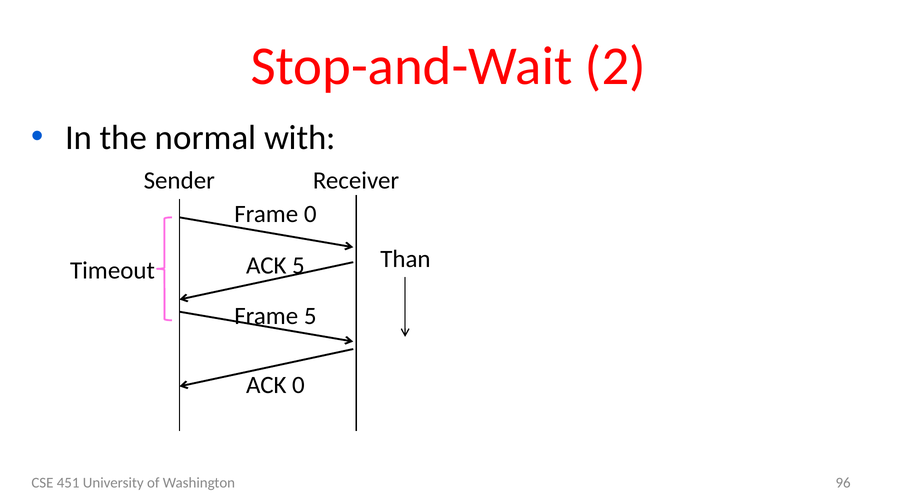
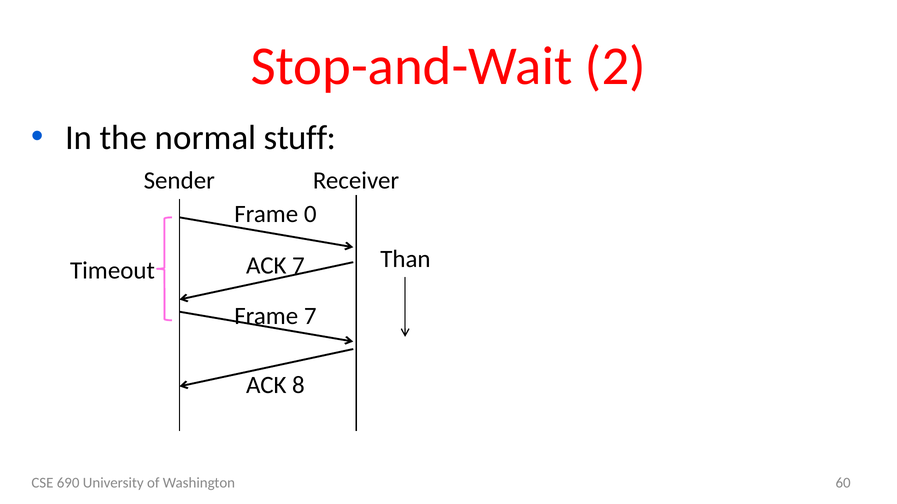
with: with -> stuff (300, 138)
ACK 5: 5 -> 7 (298, 266)
Frame 5: 5 -> 7 (310, 316)
ACK 0: 0 -> 8 (298, 386)
451: 451 -> 690 (68, 483)
96: 96 -> 60 (843, 483)
